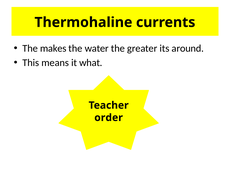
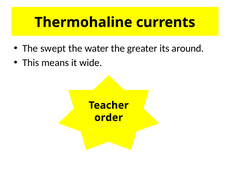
makes: makes -> swept (53, 48)
what: what -> wide (91, 63)
